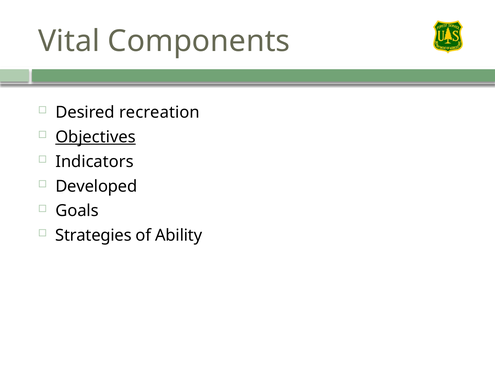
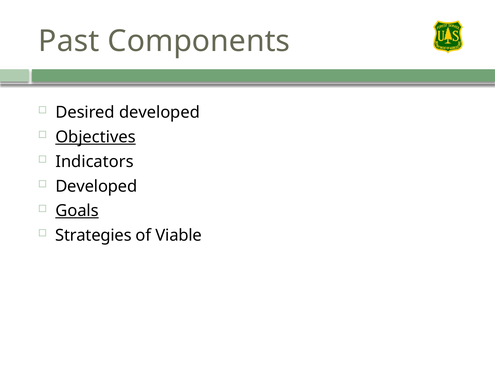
Vital: Vital -> Past (69, 41)
Desired recreation: recreation -> developed (159, 113)
Goals underline: none -> present (77, 211)
Ability: Ability -> Viable (179, 236)
